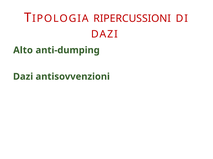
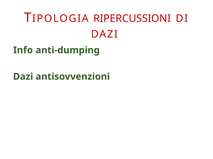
Alto: Alto -> Info (23, 50)
